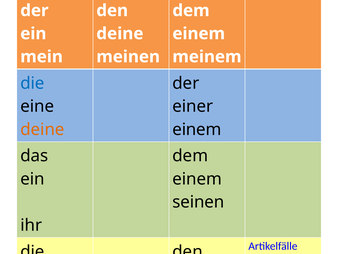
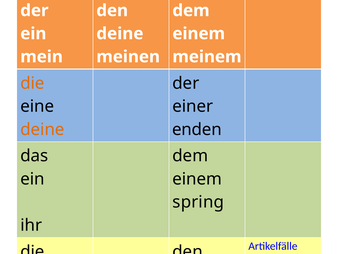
die colour: blue -> orange (32, 83)
einem: einem -> enden (197, 129)
seinen: seinen -> spring (198, 202)
